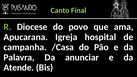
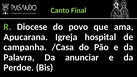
Atende: Atende -> Perdoe (19, 68)
